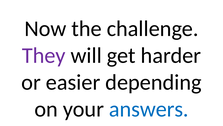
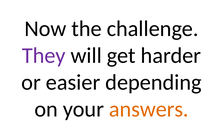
answers colour: blue -> orange (149, 109)
